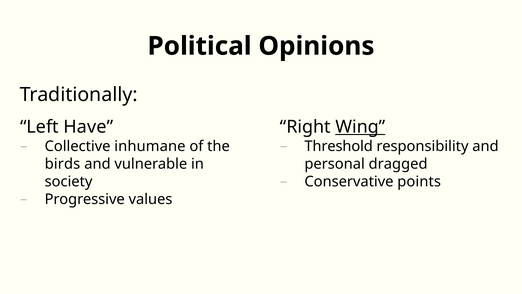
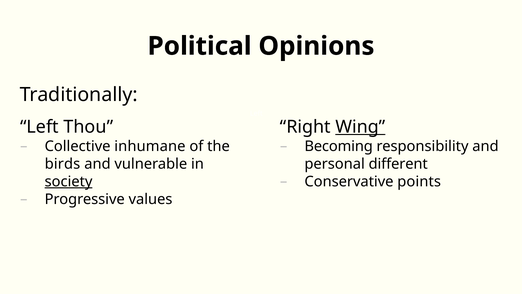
Have: Have -> Thou (88, 127)
Threshold: Threshold -> Becoming (339, 146)
dragged: dragged -> different (398, 164)
society underline: none -> present (69, 181)
